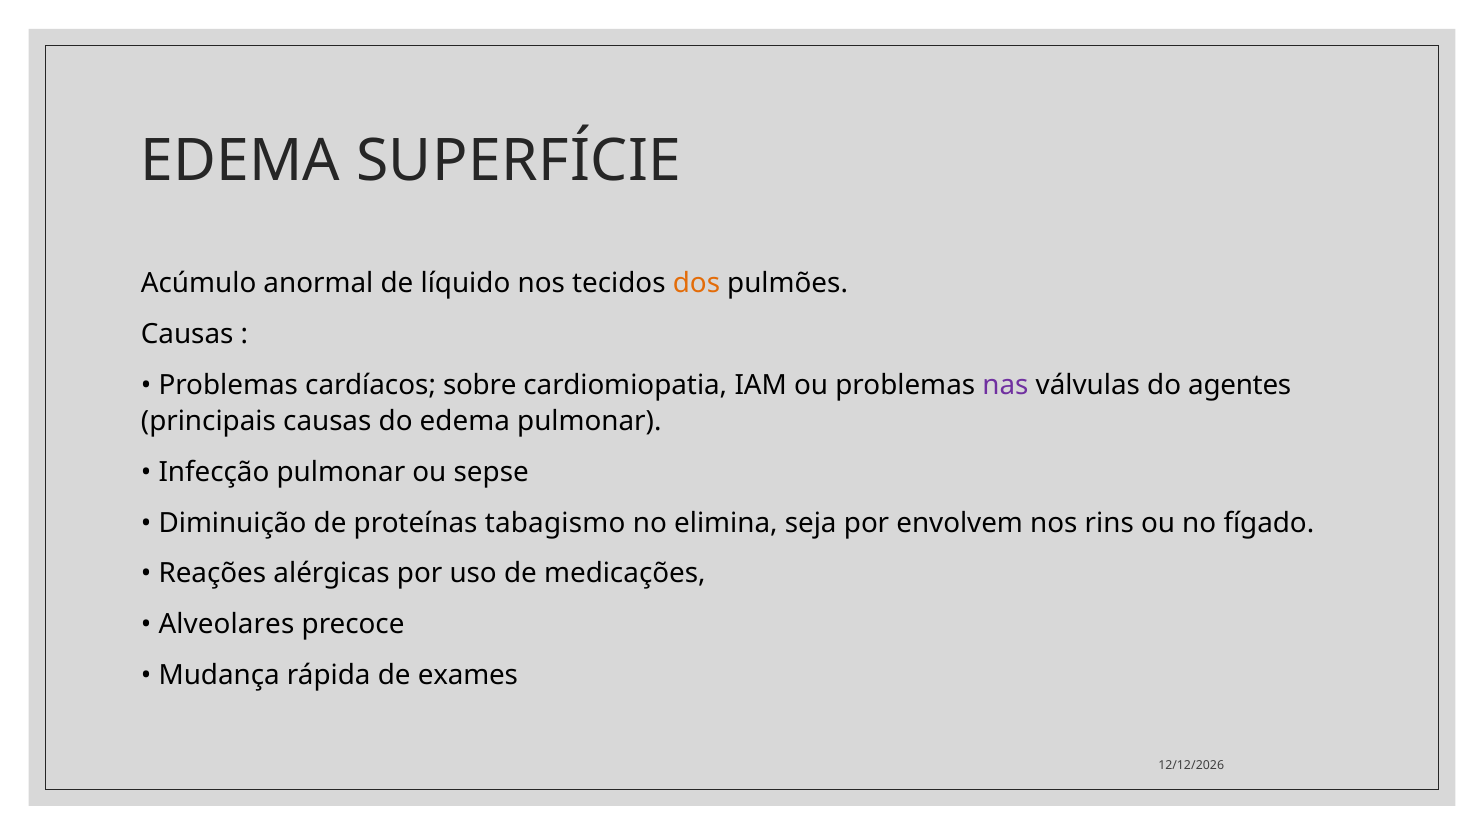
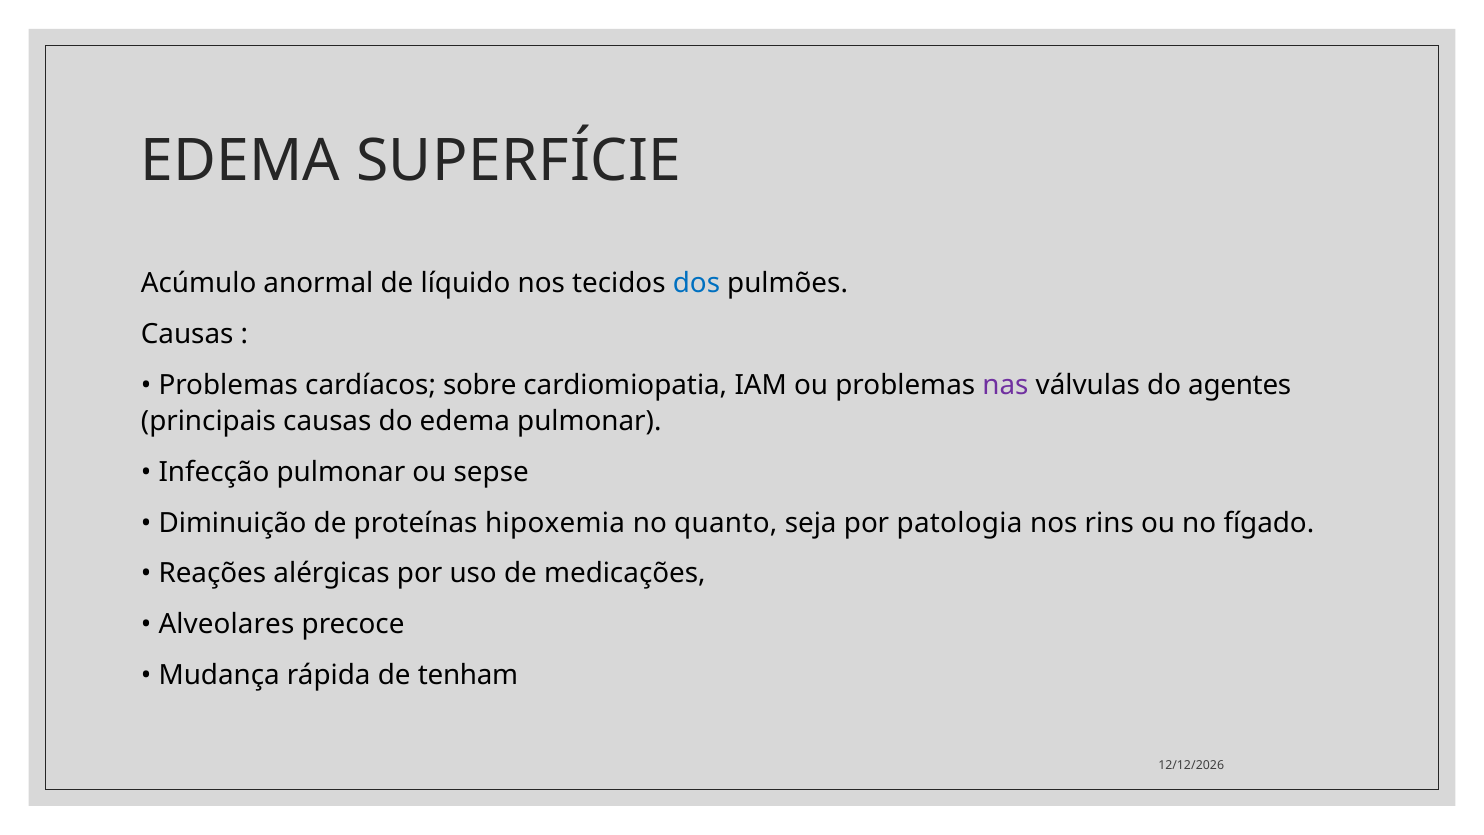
dos colour: orange -> blue (696, 284)
tabagismo: tabagismo -> hipoxemia (555, 523)
elimina: elimina -> quanto (726, 523)
envolvem: envolvem -> patologia (960, 523)
exames: exames -> tenham (468, 675)
